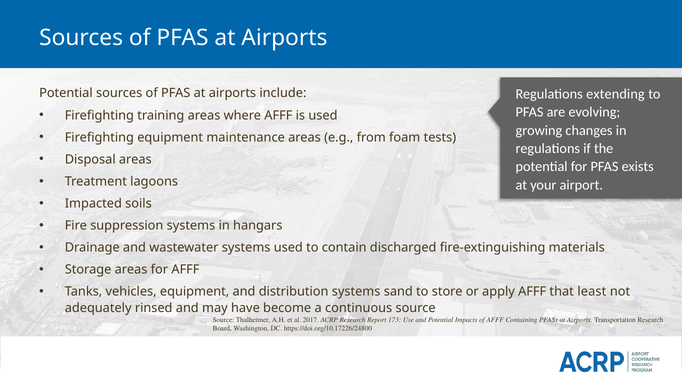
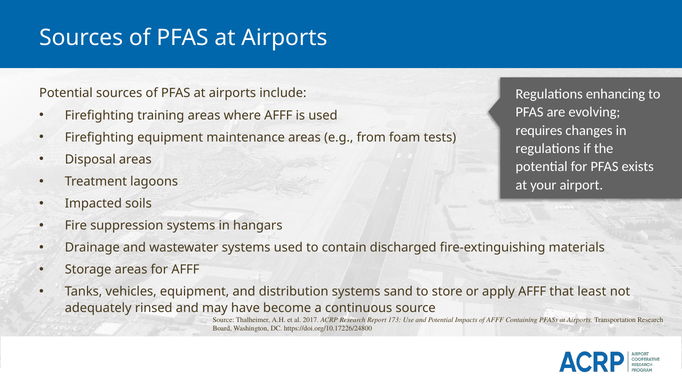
extending: extending -> enhancing (616, 94)
growing: growing -> requires (539, 131)
